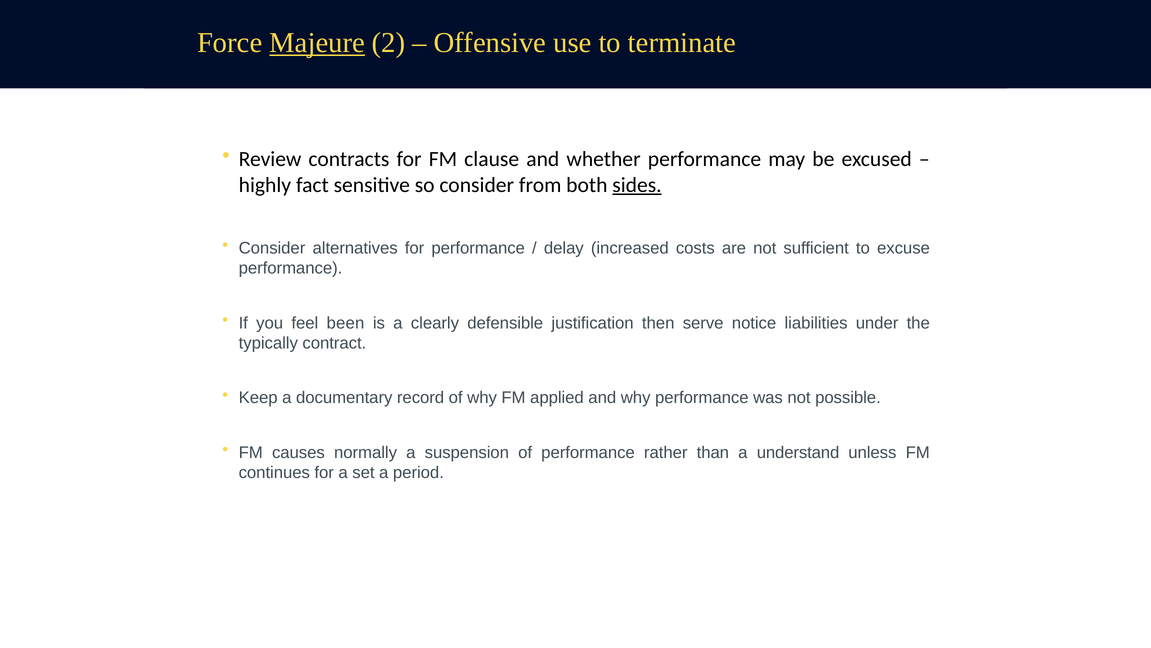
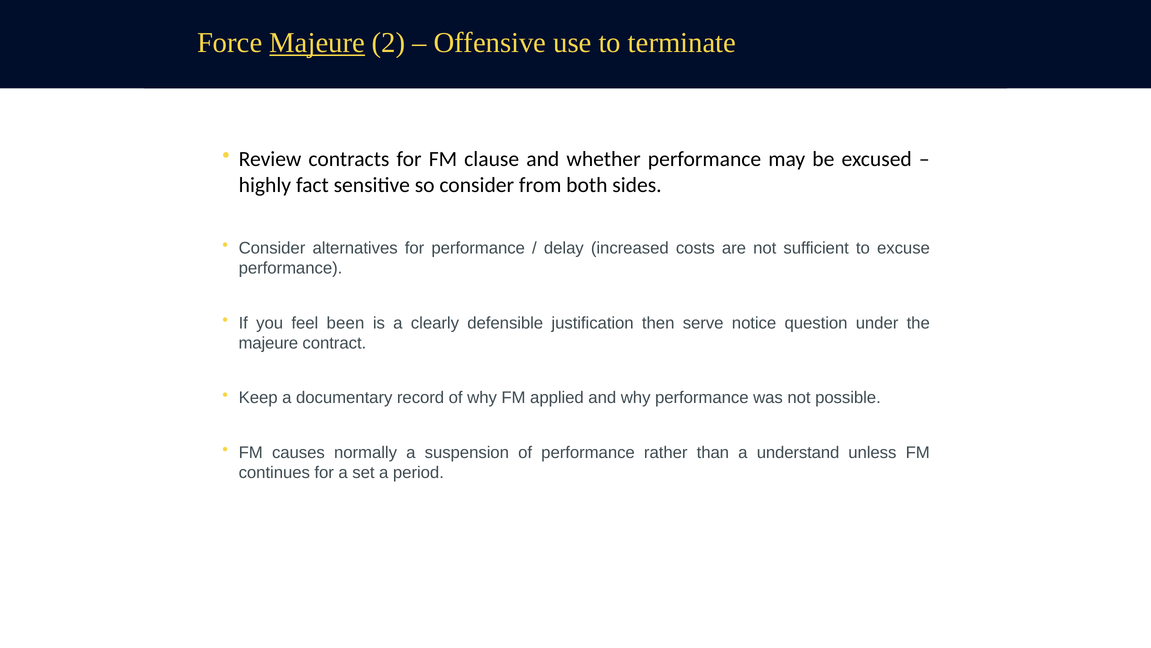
sides underline: present -> none (637, 185)
liabilities: liabilities -> question (816, 323)
typically: typically -> majeure (268, 343)
